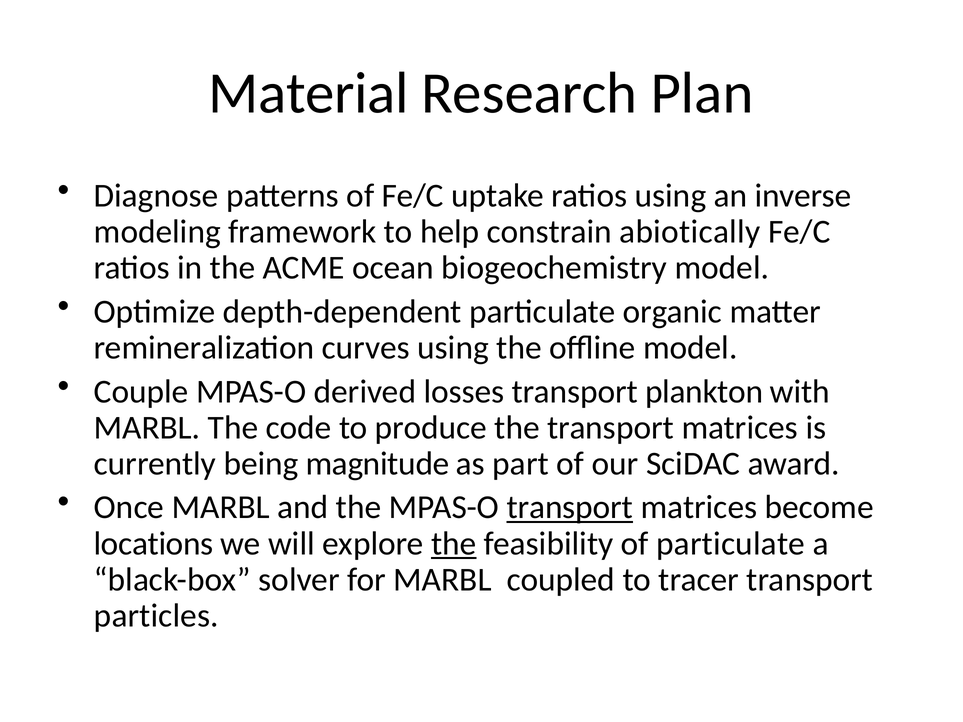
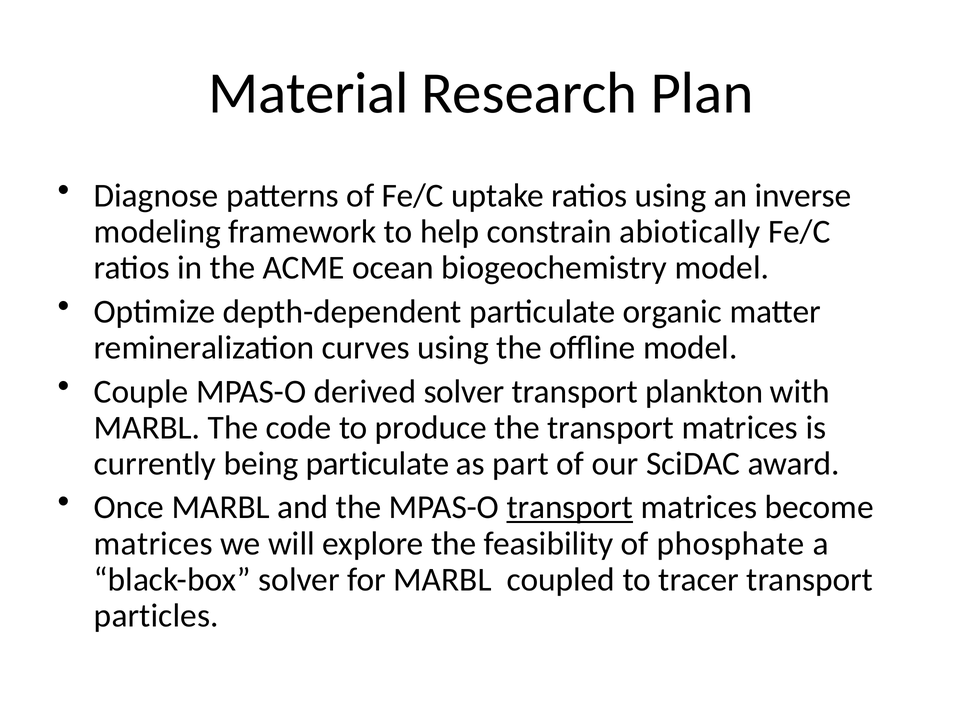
derived losses: losses -> solver (464, 392)
being magnitude: magnitude -> particulate (377, 464)
locations: locations -> matrices (153, 544)
the underline: present -> none (454, 544)
of particulate: particulate -> phosphate (730, 544)
